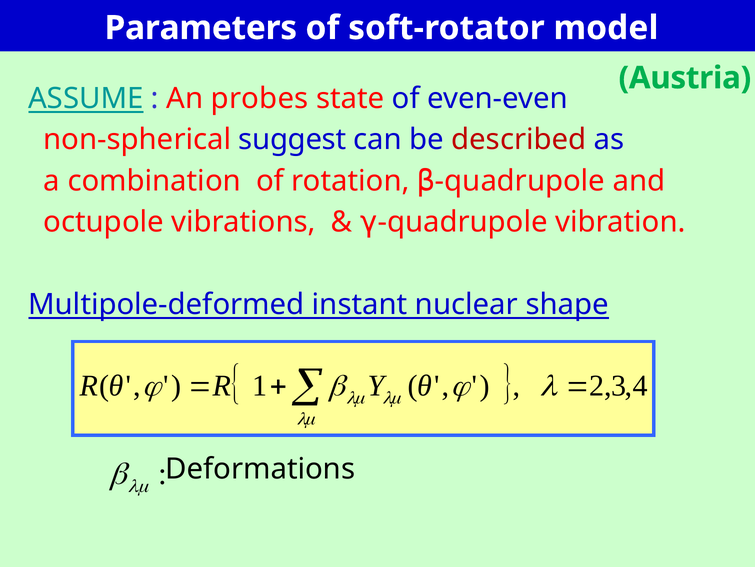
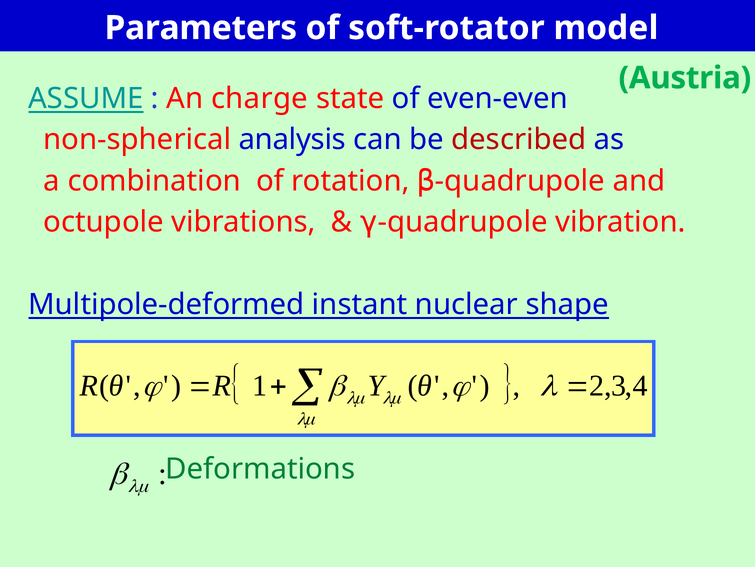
probes: probes -> charge (260, 98)
suggest: suggest -> analysis (292, 140)
Deformations colour: black -> green (260, 469)
